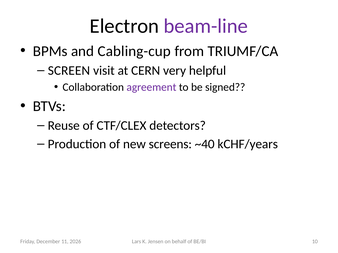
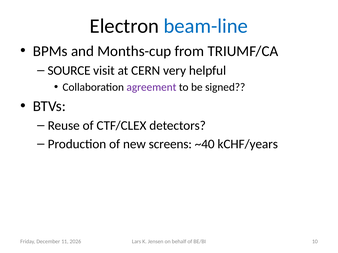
beam-line colour: purple -> blue (206, 26)
Cabling-cup: Cabling-cup -> Months-cup (134, 51)
SCREEN: SCREEN -> SOURCE (69, 71)
